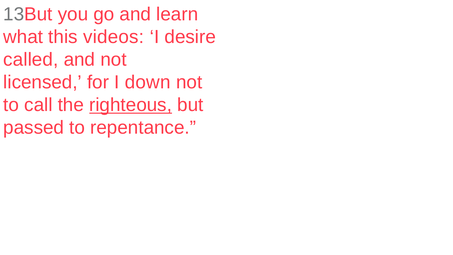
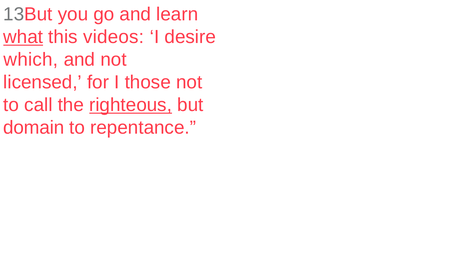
what underline: none -> present (23, 37)
called: called -> which (31, 60)
down: down -> those (148, 82)
passed: passed -> domain (34, 128)
